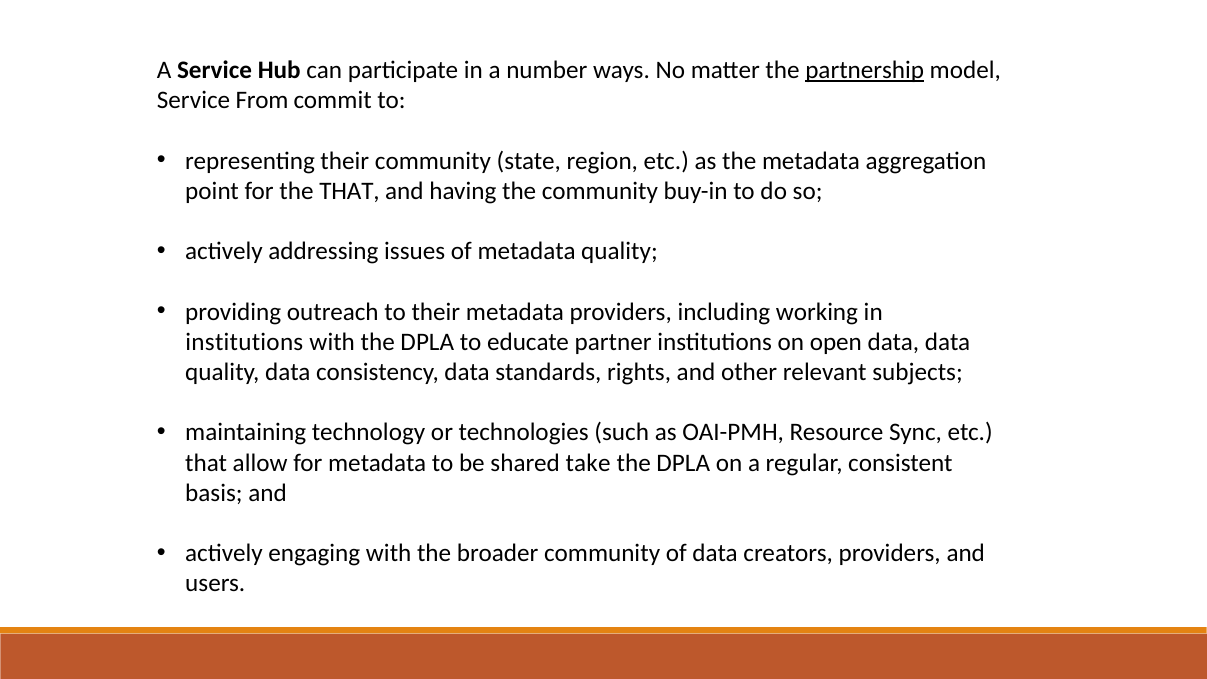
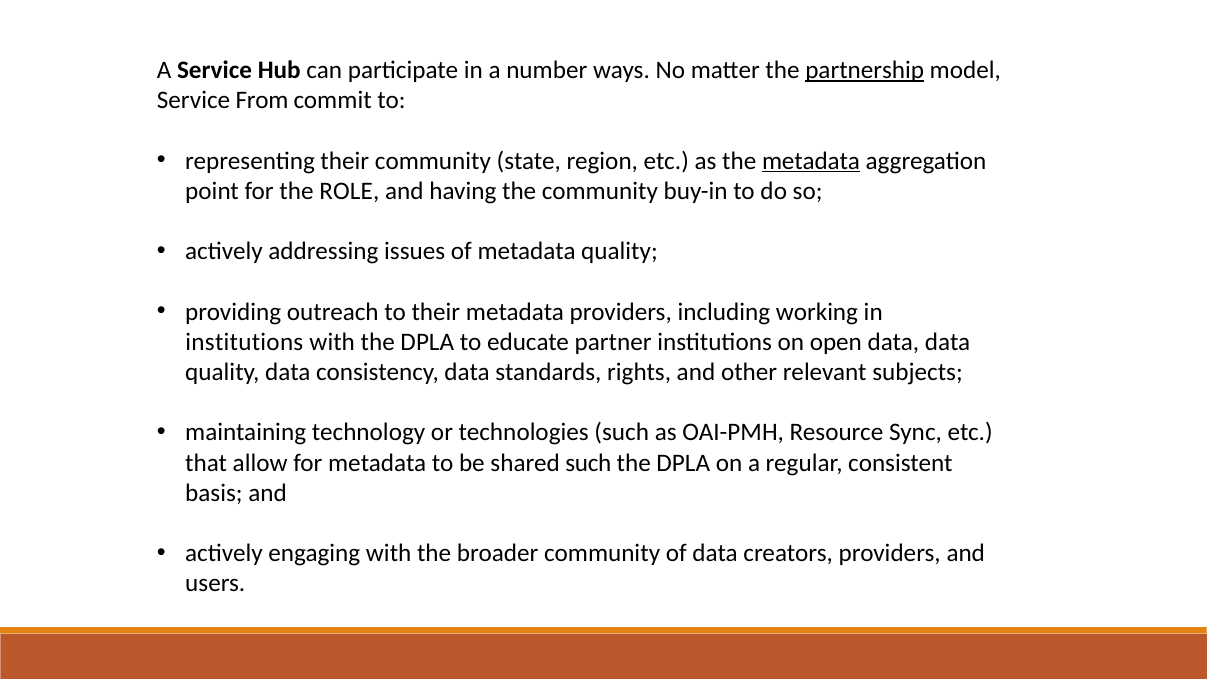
metadata underline: none -> present (811, 161)
the THAT: THAT -> ROLE (349, 191)
shared take: take -> such (588, 463)
